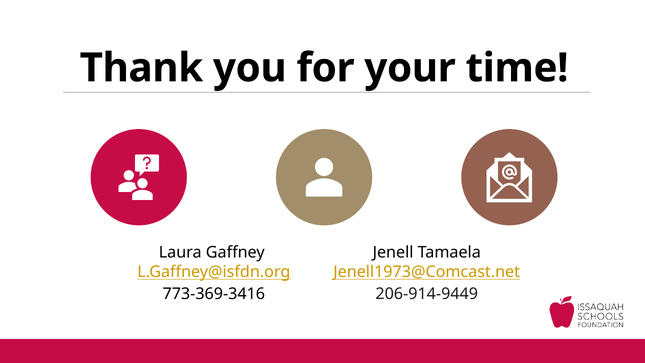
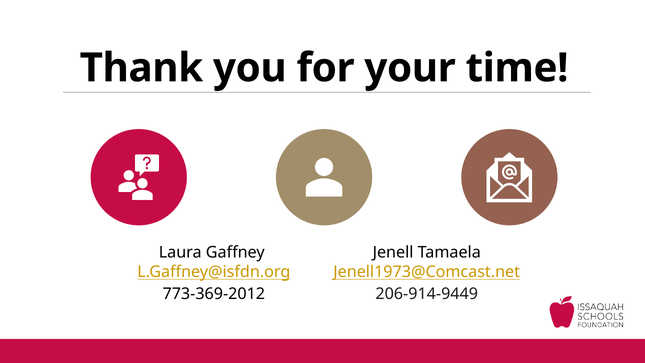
773-369-3416: 773-369-3416 -> 773-369-2012 (214, 294)
